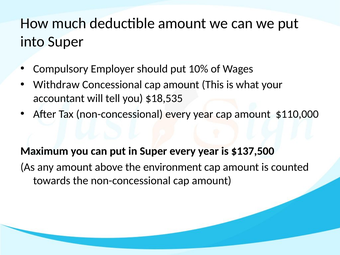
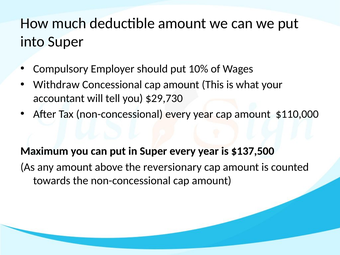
$18,535: $18,535 -> $29,730 (164, 98)
environment: environment -> reversionary (172, 167)
